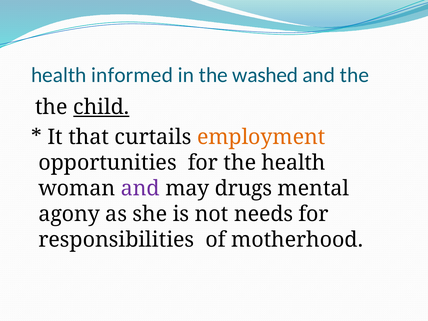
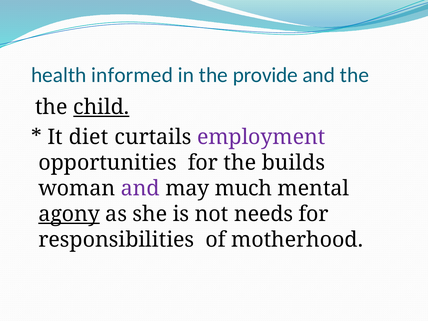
washed: washed -> provide (265, 75)
that: that -> diet (89, 137)
employment colour: orange -> purple (261, 137)
the health: health -> builds (293, 163)
drugs: drugs -> much (244, 188)
agony underline: none -> present (69, 214)
